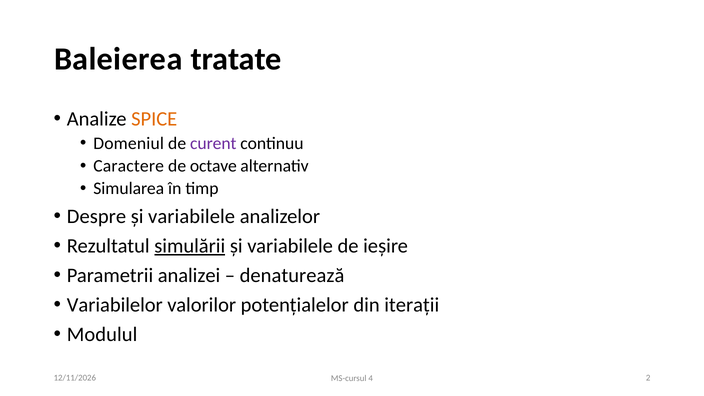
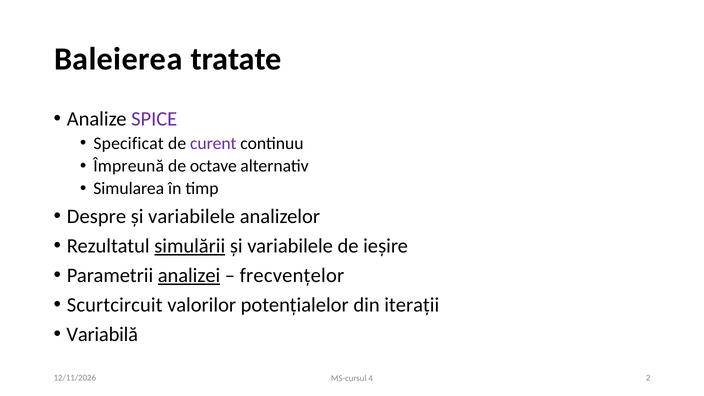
SPICE colour: orange -> purple (154, 119)
Domeniul: Domeniul -> Specificat (129, 143)
Caractere: Caractere -> Împreună (129, 166)
analizei underline: none -> present (189, 275)
denaturează: denaturează -> frecvențelor (292, 275)
Variabilelor: Variabilelor -> Scurtcircuit (115, 305)
Modulul: Modulul -> Variabilă (102, 334)
